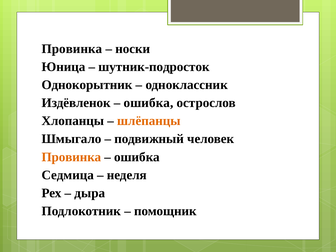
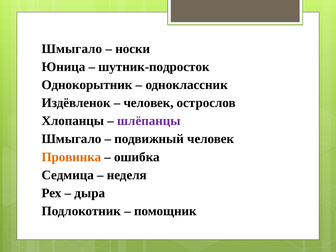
Провинка: Провинка -> Шмыгало (72, 49)
ошибка: ошибка -> человек (149, 103)
шлёпанцы colour: orange -> purple (149, 121)
